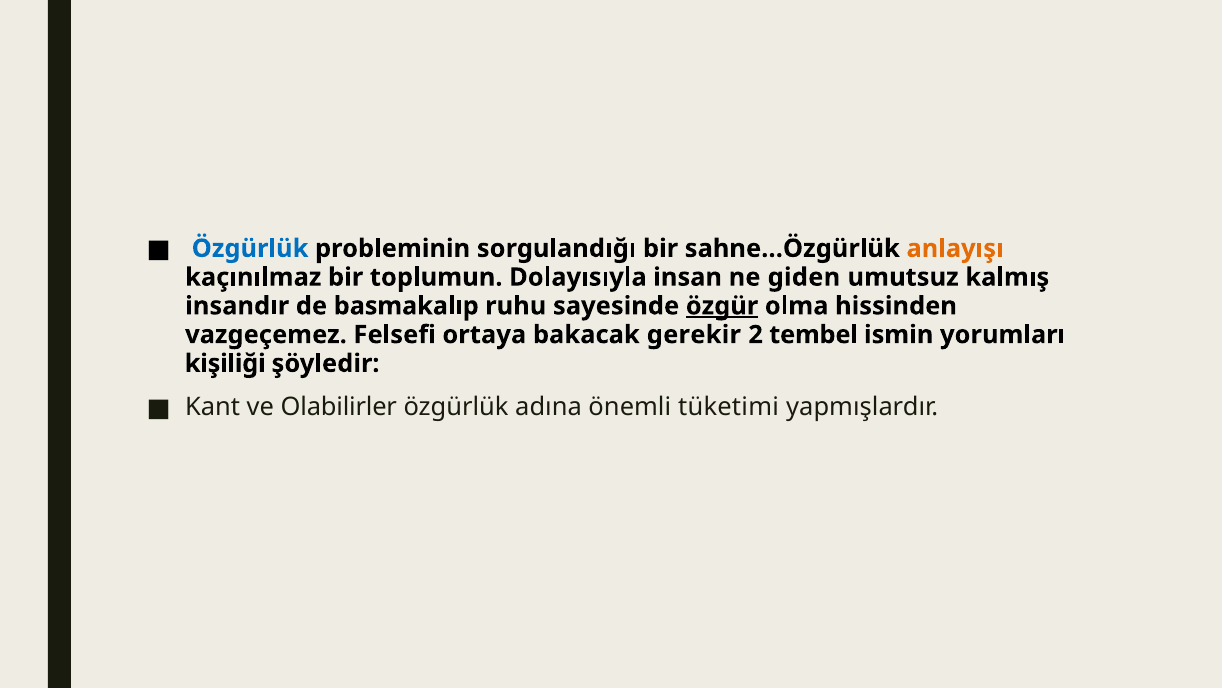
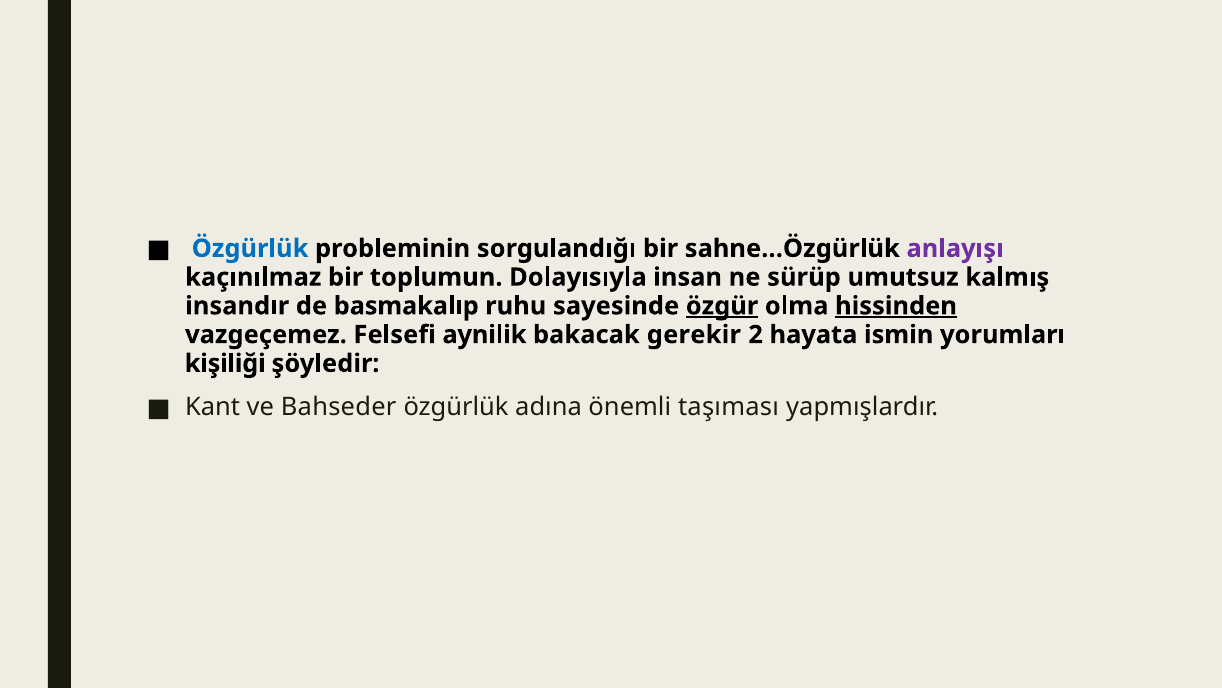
anlayışı colour: orange -> purple (955, 248)
giden: giden -> sürüp (804, 277)
hissinden underline: none -> present (896, 306)
ortaya: ortaya -> aynilik (484, 334)
tembel: tembel -> hayata (813, 334)
Olabilirler: Olabilirler -> Bahseder (339, 407)
tüketimi: tüketimi -> taşıması (728, 407)
